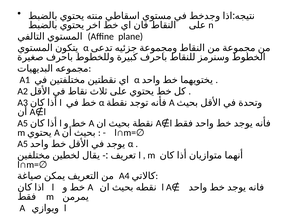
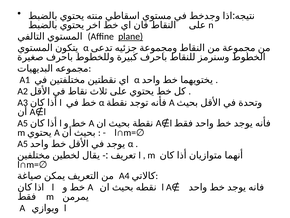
plane underline: none -> present (131, 36)
